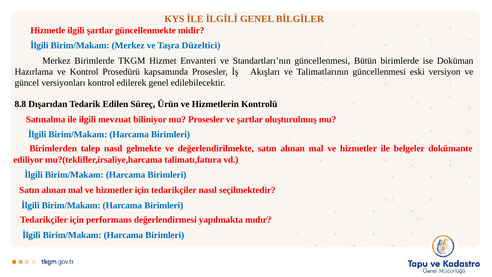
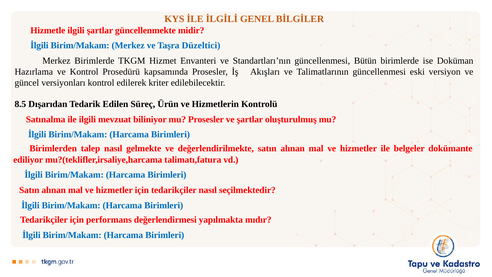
edilerek genel: genel -> kriter (159, 83)
8.8: 8.8 -> 8.5 (20, 104)
